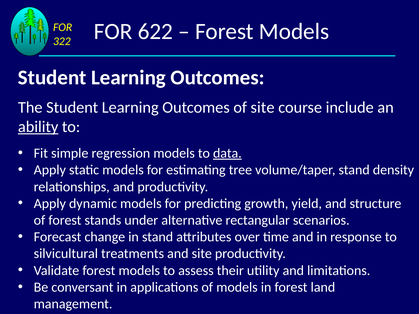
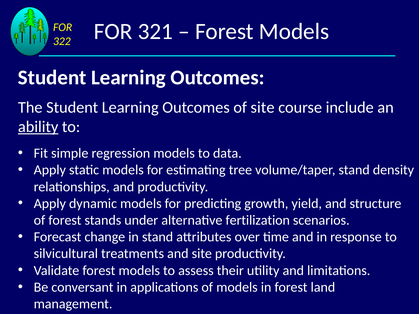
622: 622 -> 321 (155, 31)
data underline: present -> none (227, 153)
rectangular: rectangular -> fertilization (258, 220)
